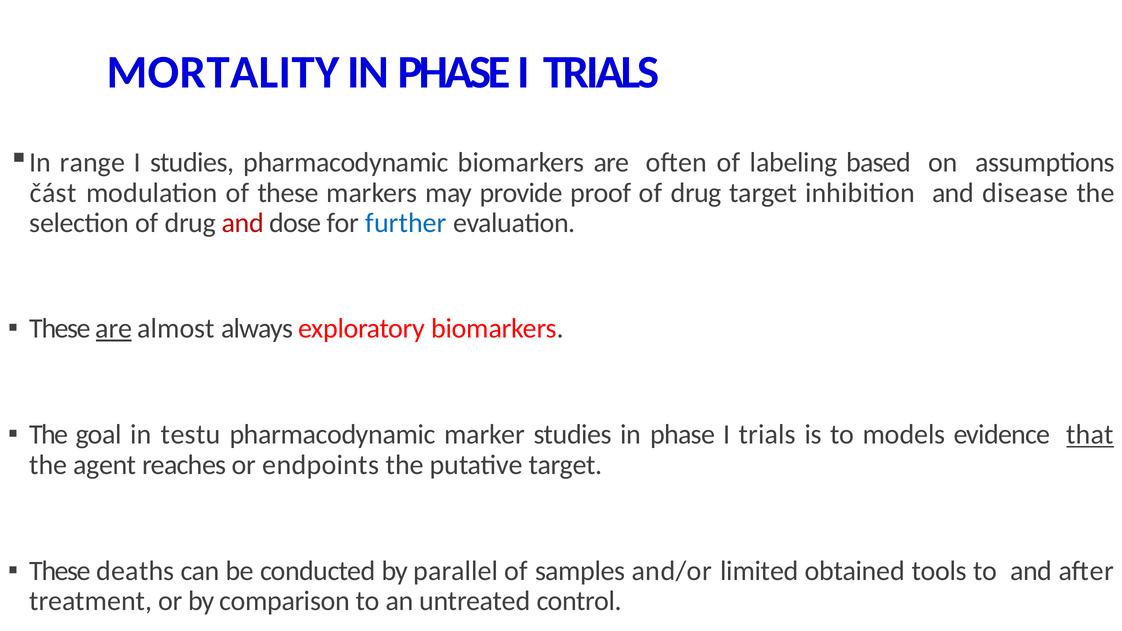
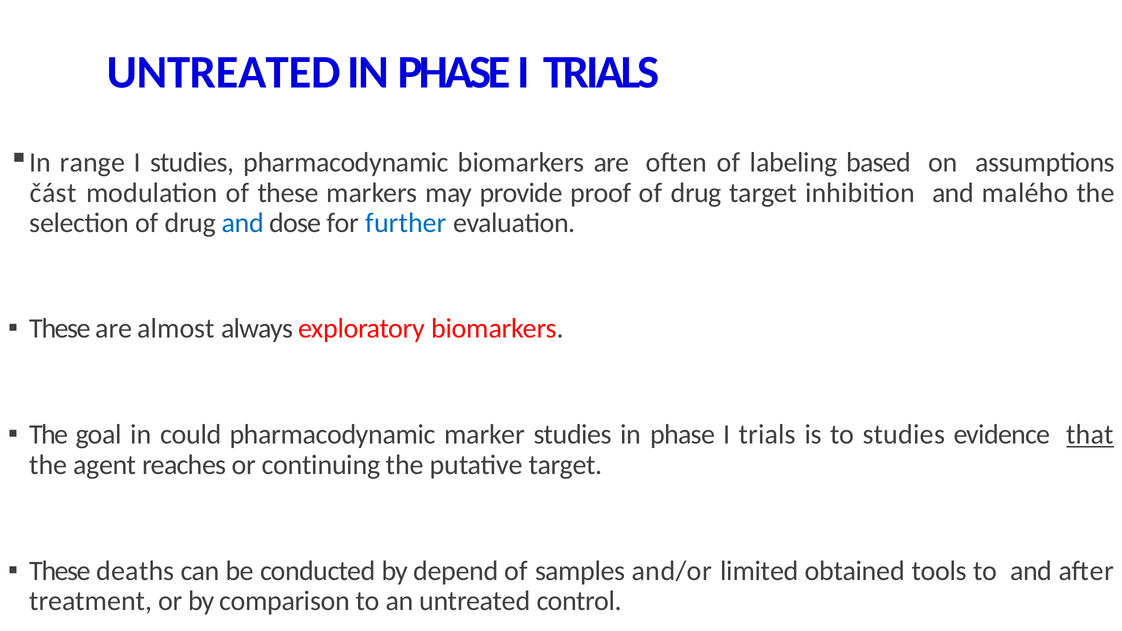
MORTALITY: MORTALITY -> UNTREATED (224, 72)
disease: disease -> malého (1025, 193)
and colour: red -> blue (243, 223)
are underline: present -> none (114, 328)
testu: testu -> could (191, 435)
to models: models -> studies (904, 435)
endpoints: endpoints -> continuing (321, 465)
parallel: parallel -> depend (456, 571)
